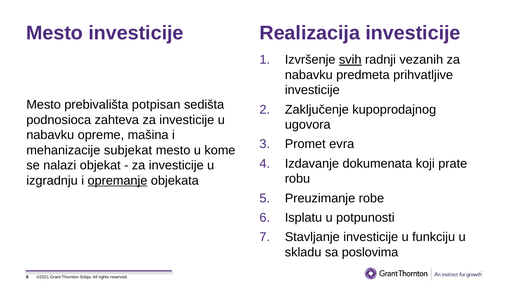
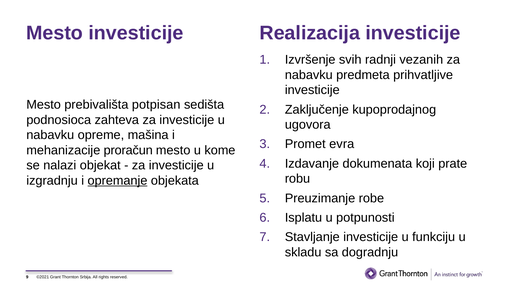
svih underline: present -> none (350, 60)
subjekat: subjekat -> proračun (128, 150)
poslovima: poslovima -> dogradnju (370, 252)
